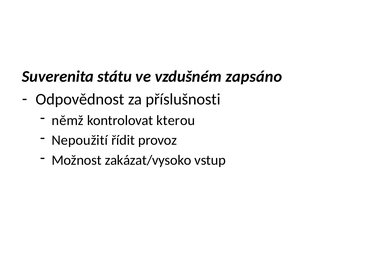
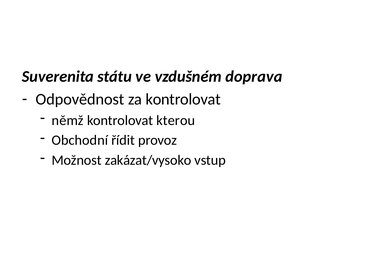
zapsáno: zapsáno -> doprava (254, 77)
za příslušnosti: příslušnosti -> kontrolovat (183, 99)
Nepoužití: Nepoužití -> Obchodní (80, 140)
